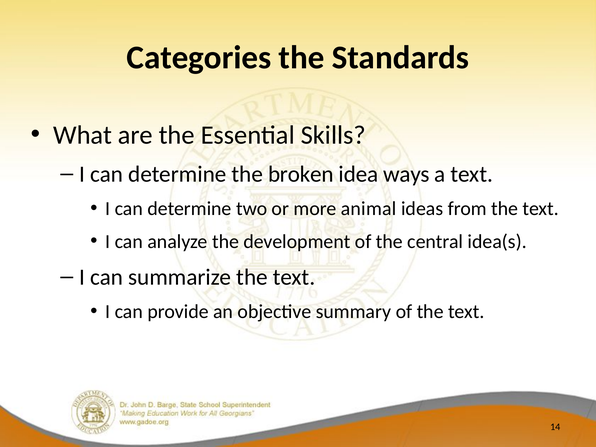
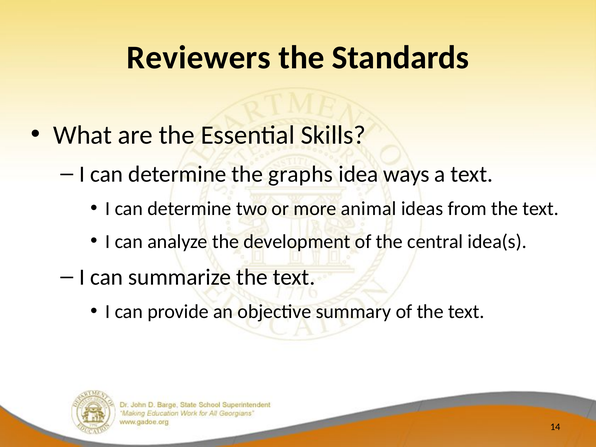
Categories: Categories -> Reviewers (199, 57)
broken: broken -> graphs (301, 174)
